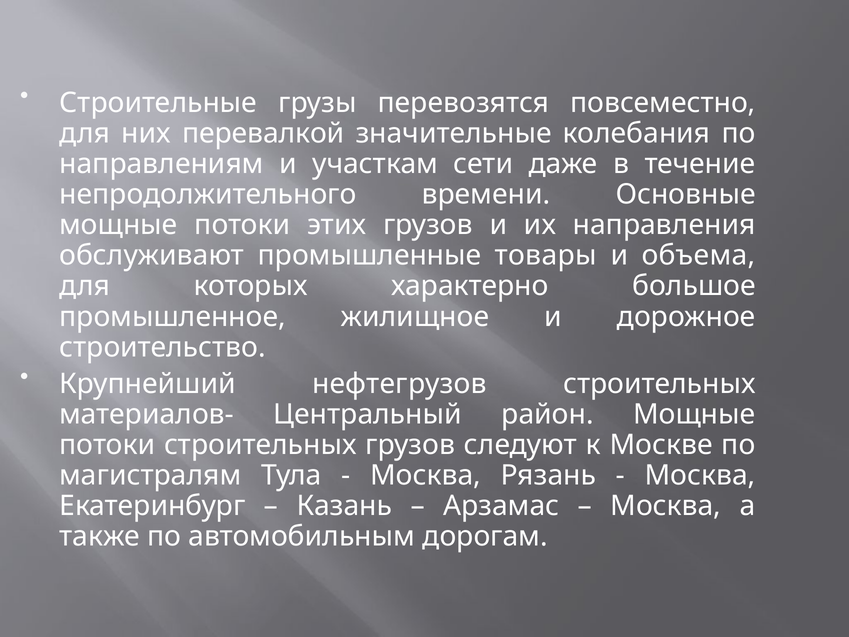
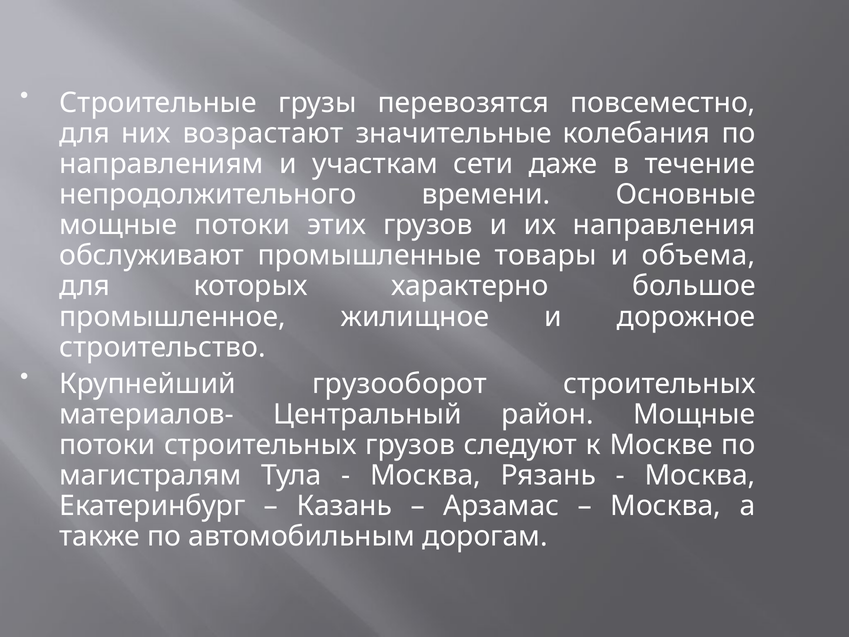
перевалкой: перевалкой -> возрастают (263, 133)
нефтегрузов: нефтегрузов -> грузооборот (399, 384)
